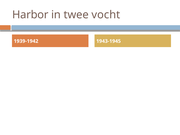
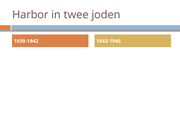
vocht: vocht -> joden (106, 15)
